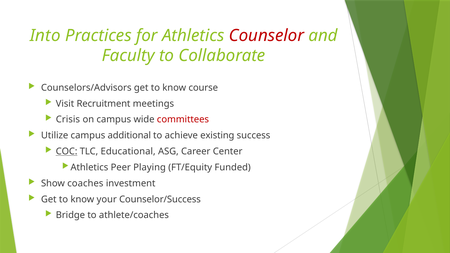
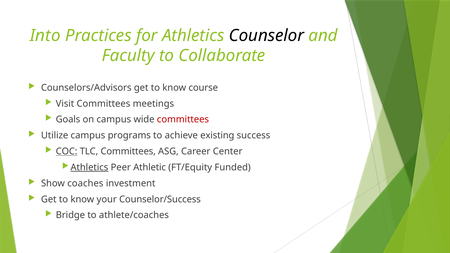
Counselor colour: red -> black (267, 35)
Visit Recruitment: Recruitment -> Committees (103, 104)
Crisis: Crisis -> Goals (68, 120)
additional: additional -> programs (129, 136)
TLC Educational: Educational -> Committees (128, 152)
Athletics underline: none -> present (89, 167)
Playing: Playing -> Athletic (150, 167)
